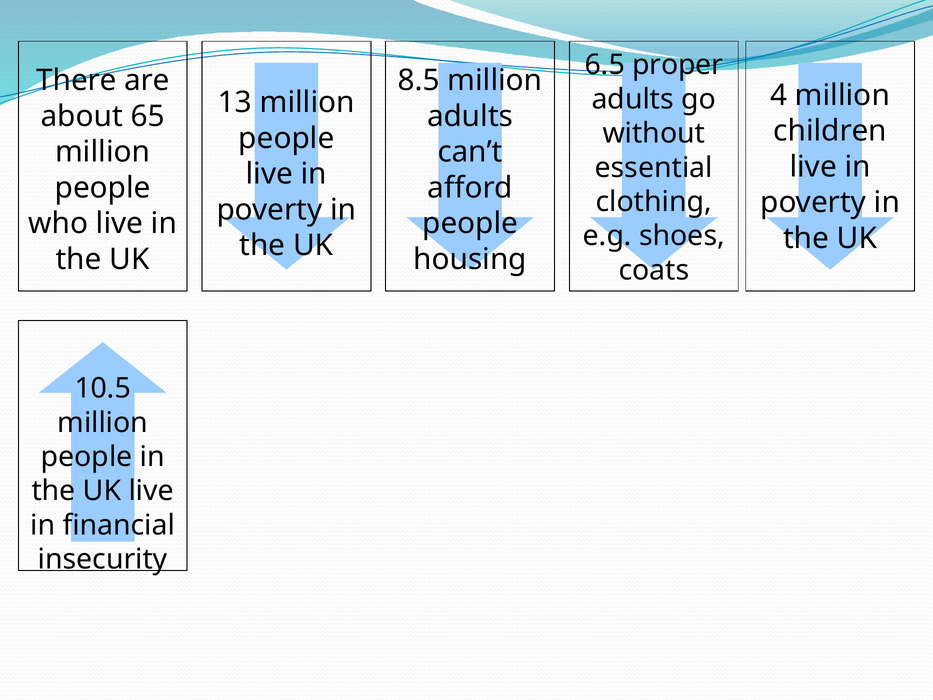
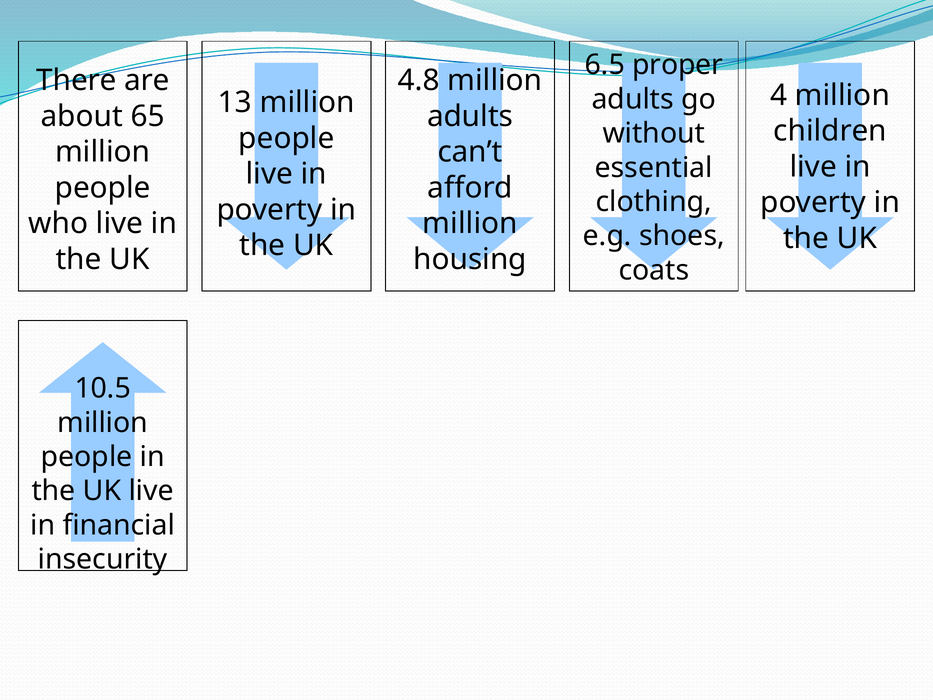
8.5: 8.5 -> 4.8 (419, 81)
people: people -> million (470, 224)
